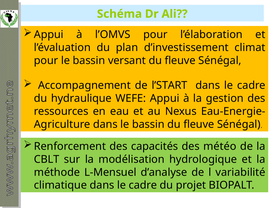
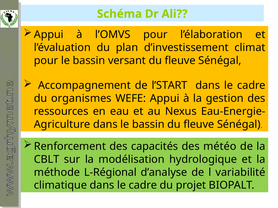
hydraulique: hydraulique -> organismes (81, 99)
L-Mensuel: L-Mensuel -> L-Régional (110, 173)
